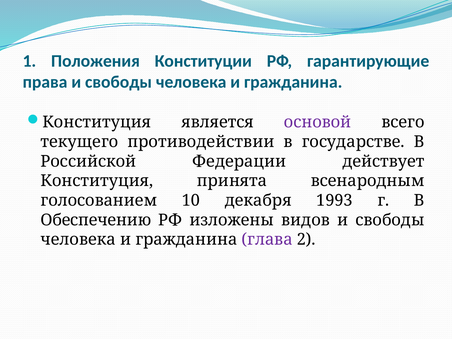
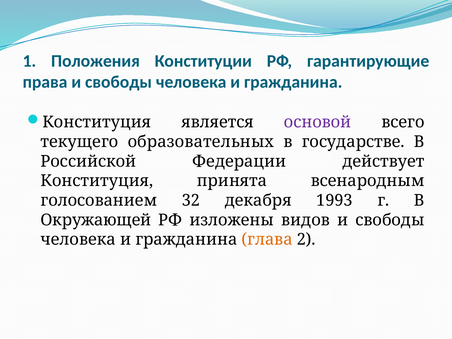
противодействии: противодействии -> образовательных (201, 142)
10: 10 -> 32 (191, 200)
Обеспечению: Обеспечению -> Окружающей (96, 220)
глава colour: purple -> orange (267, 240)
